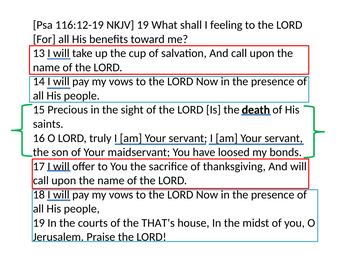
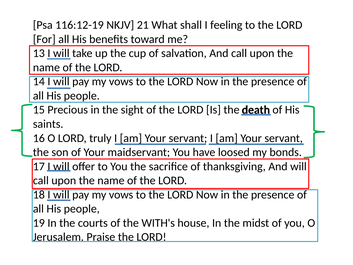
NKJV 19: 19 -> 21 (143, 25)
THAT's: THAT's -> WITH's (158, 223)
